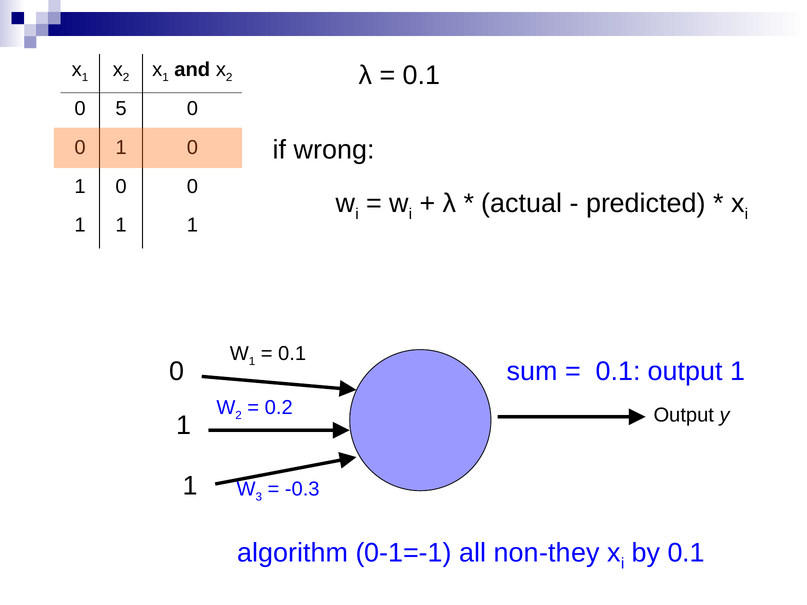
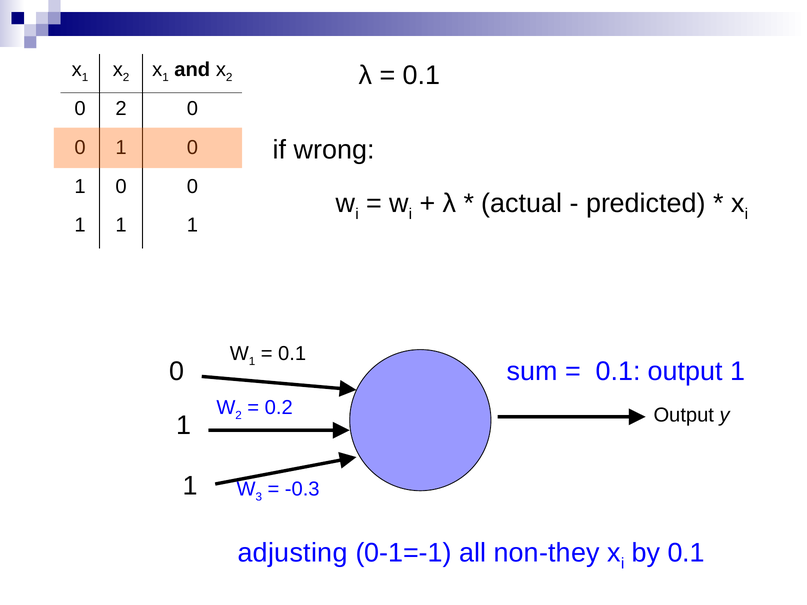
0 5: 5 -> 2 (121, 108)
algorithm: algorithm -> adjusting (293, 553)
